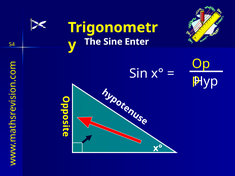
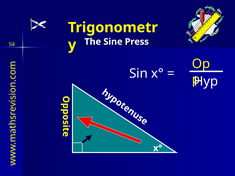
Enter: Enter -> Press (137, 42)
